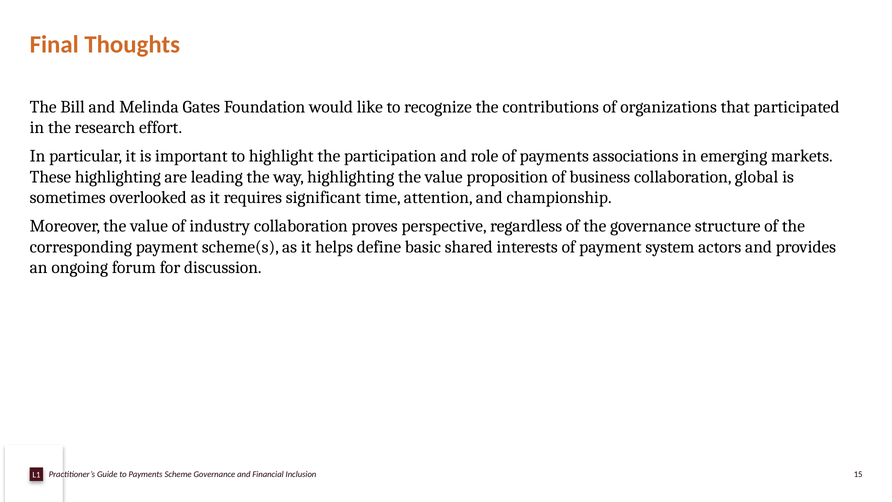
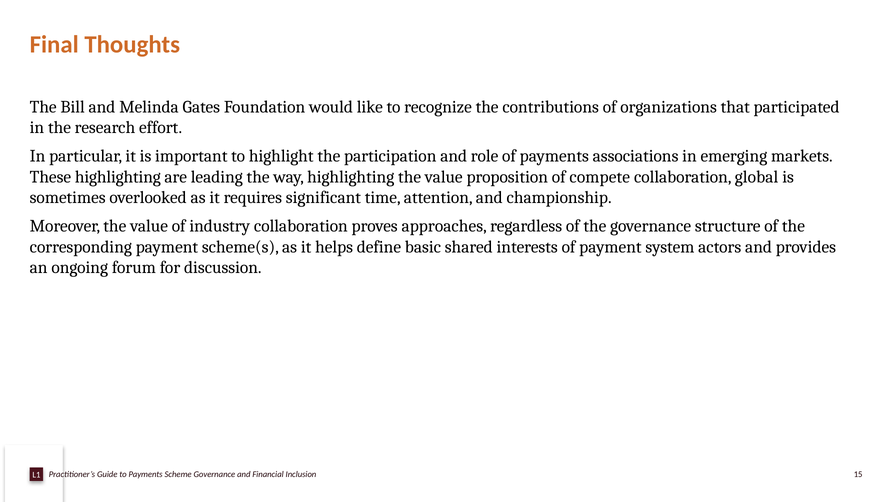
business: business -> compete (600, 177)
perspective: perspective -> approaches (444, 226)
